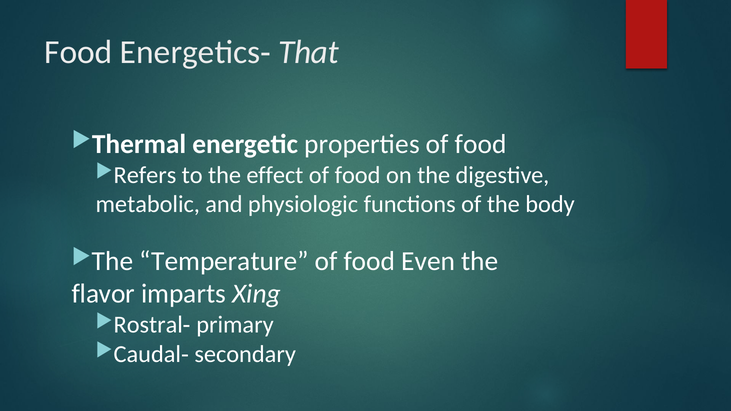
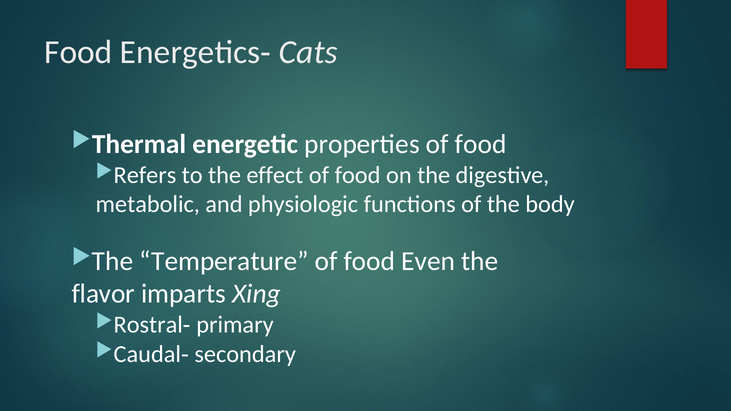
That: That -> Cats (308, 52)
